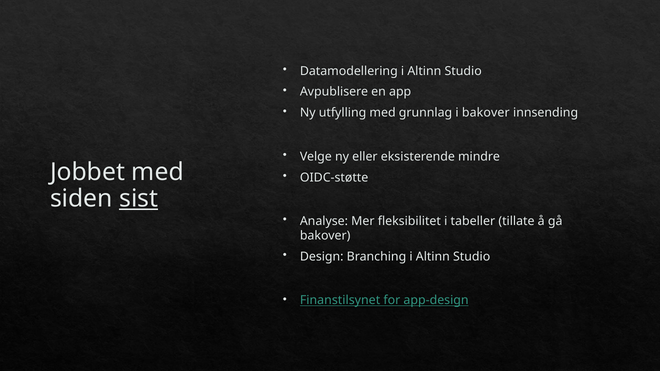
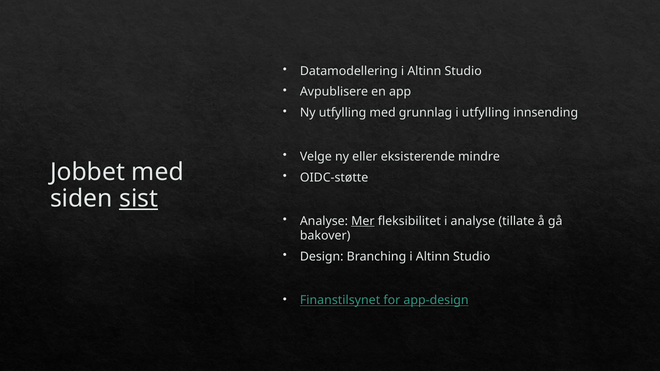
i bakover: bakover -> utfylling (486, 113)
Mer underline: none -> present (363, 221)
i tabeller: tabeller -> analyse (473, 221)
